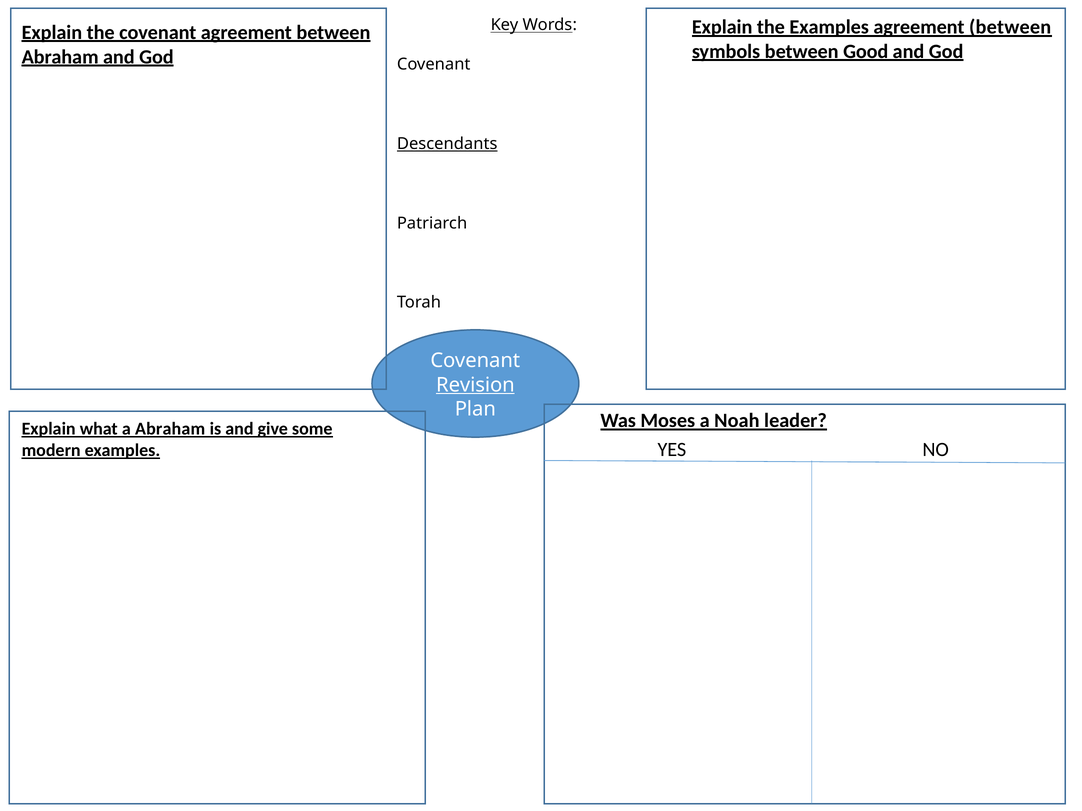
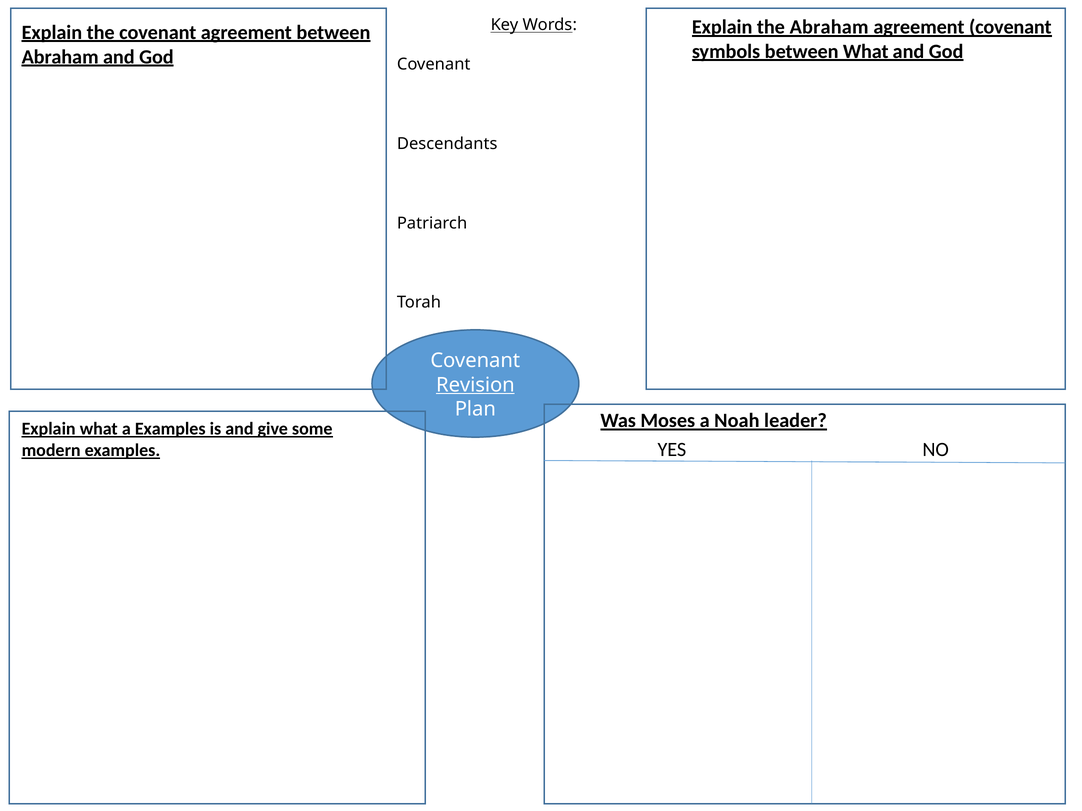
the Examples: Examples -> Abraham (829, 27)
between: between -> covenant (1010, 27)
between Good: Good -> What (866, 52)
Descendants underline: present -> none (447, 144)
a Abraham: Abraham -> Examples (170, 429)
